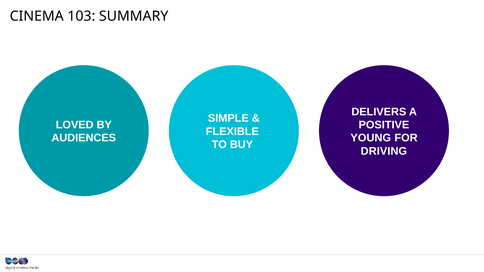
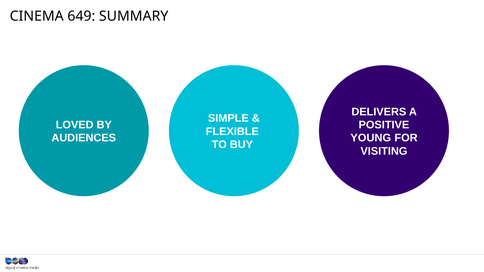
103: 103 -> 649 (81, 16)
DRIVING: DRIVING -> VISITING (384, 151)
